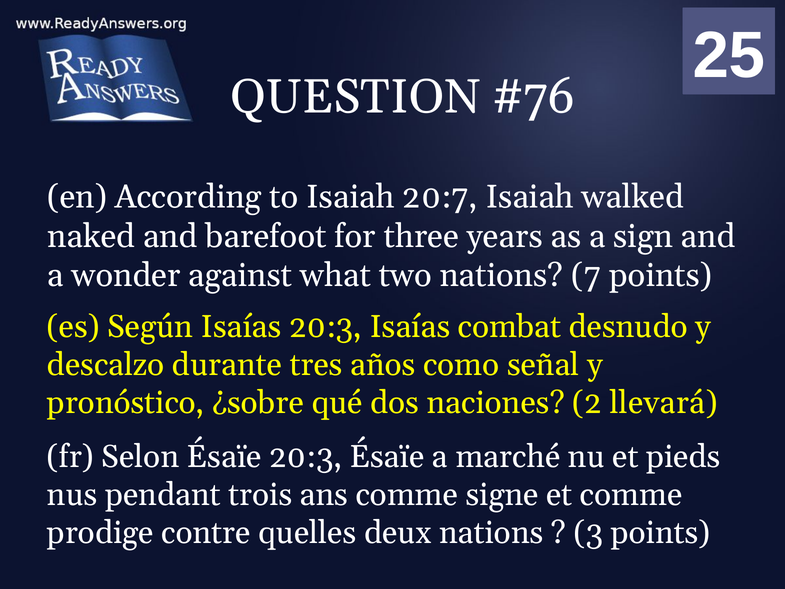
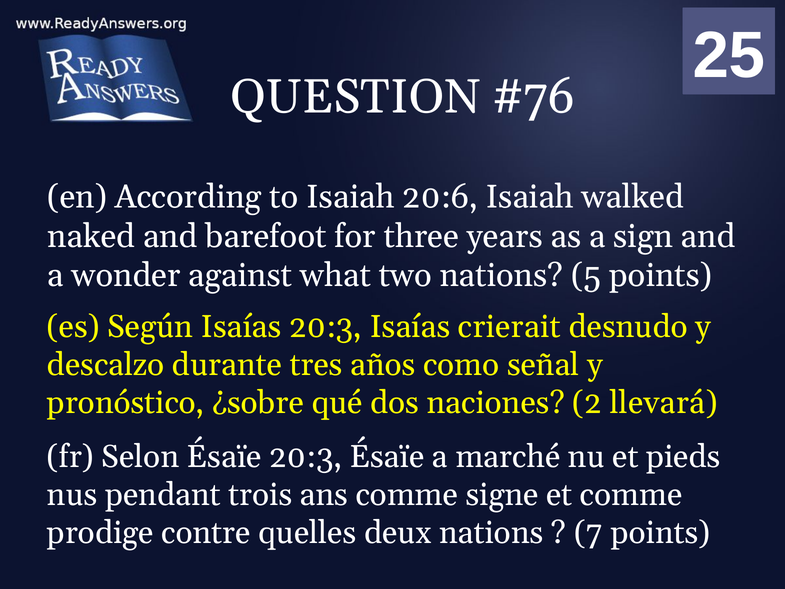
20:7: 20:7 -> 20:6 (440, 197)
7: 7 -> 5 (586, 276)
combat: combat -> crierait (509, 327)
3: 3 -> 7 (588, 533)
